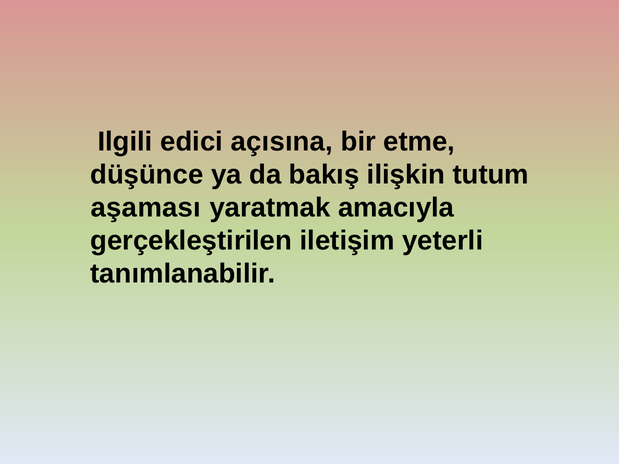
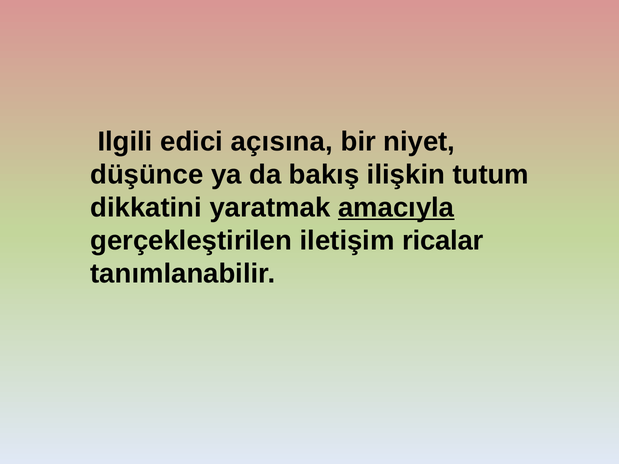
etme: etme -> niyet (419, 142)
aşaması: aşaması -> dikkatini (146, 208)
amacıyla underline: none -> present (396, 208)
yeterli: yeterli -> ricalar (443, 241)
